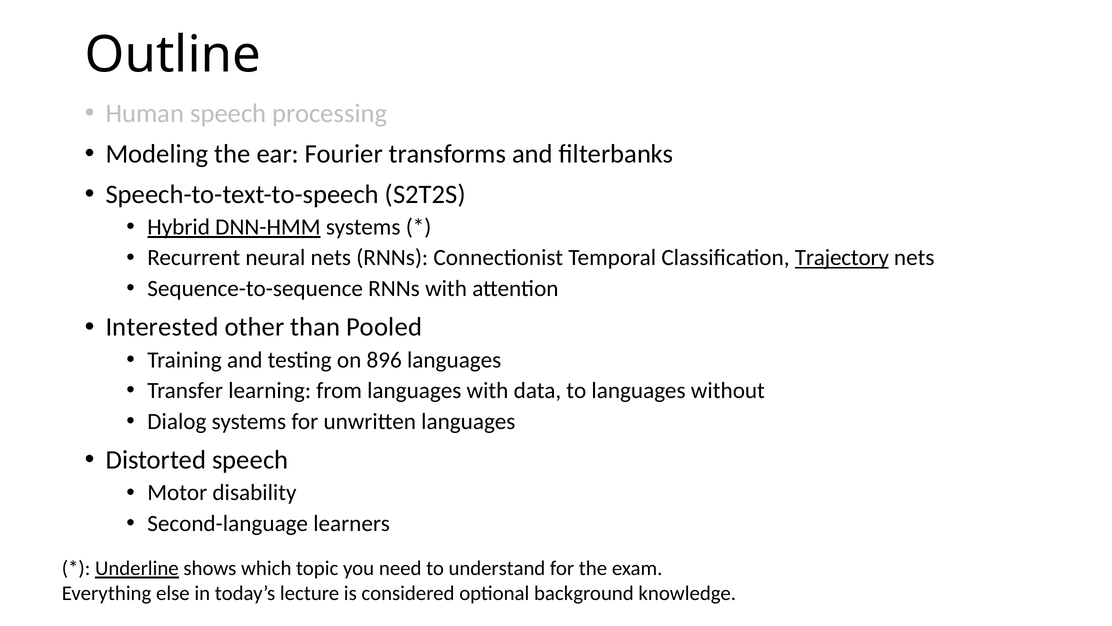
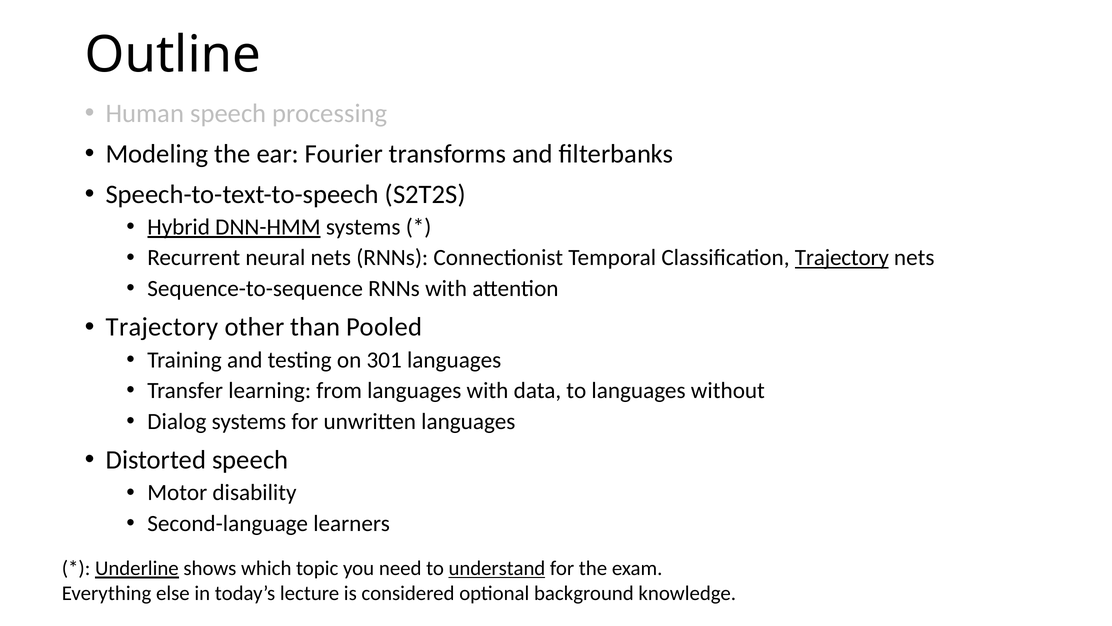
Interested: Interested -> Trajectory (162, 327)
896: 896 -> 301 (384, 360)
understand underline: none -> present (497, 568)
